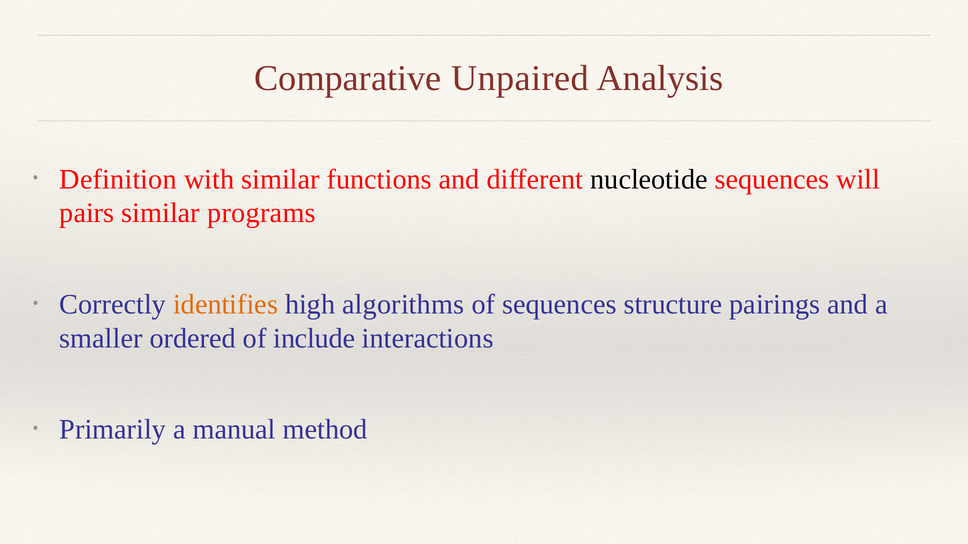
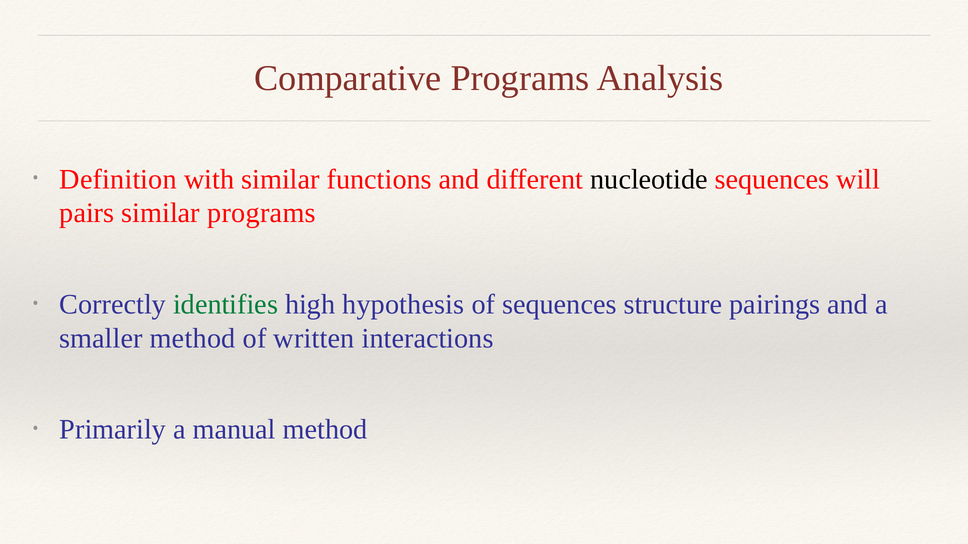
Comparative Unpaired: Unpaired -> Programs (520, 78)
identifies colour: orange -> green (226, 305)
algorithms: algorithms -> hypothesis (403, 305)
smaller ordered: ordered -> method (193, 339)
include: include -> written (314, 339)
